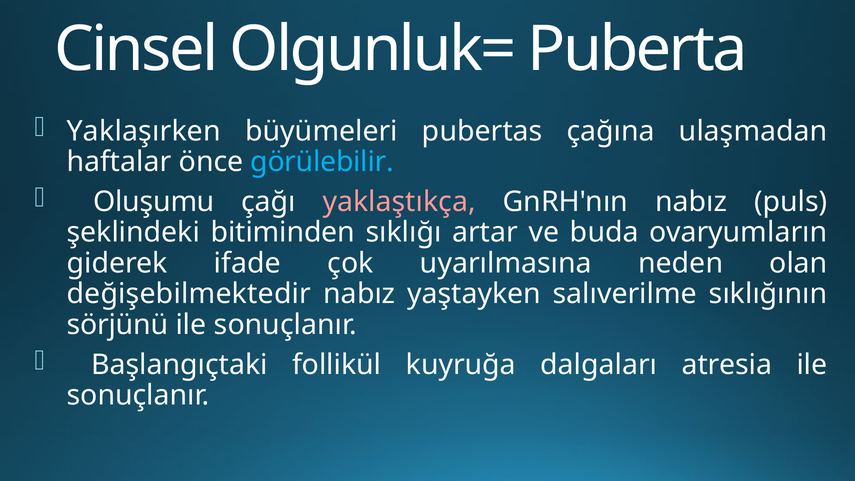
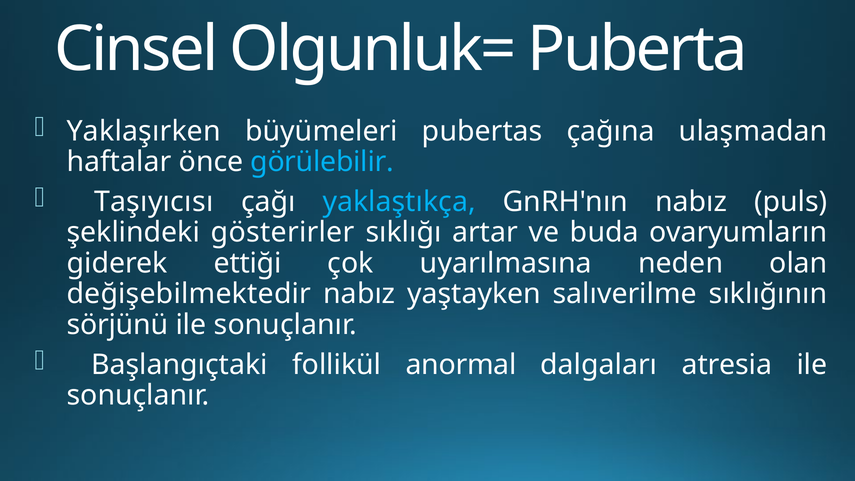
Oluşumu: Oluşumu -> Taşıyıcısı (154, 202)
yaklaştıkça colour: pink -> light blue (399, 202)
bitiminden: bitiminden -> gösterirler (283, 232)
ifade: ifade -> ettiği (248, 263)
kuyruğa: kuyruğa -> anormal (461, 365)
